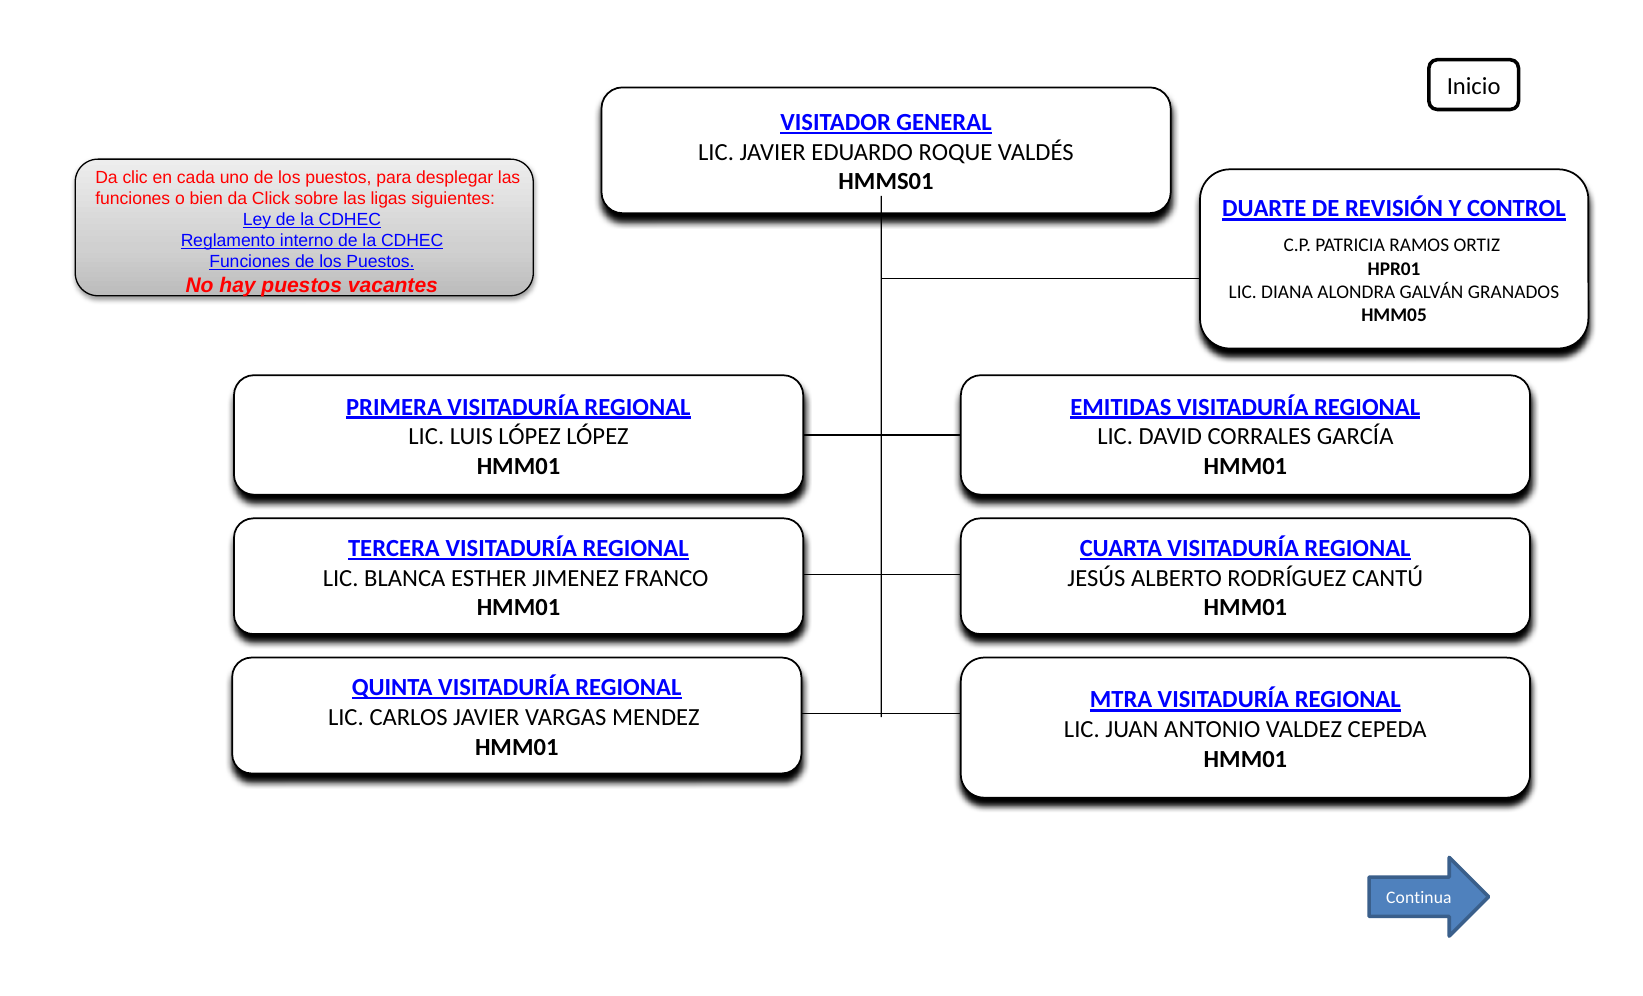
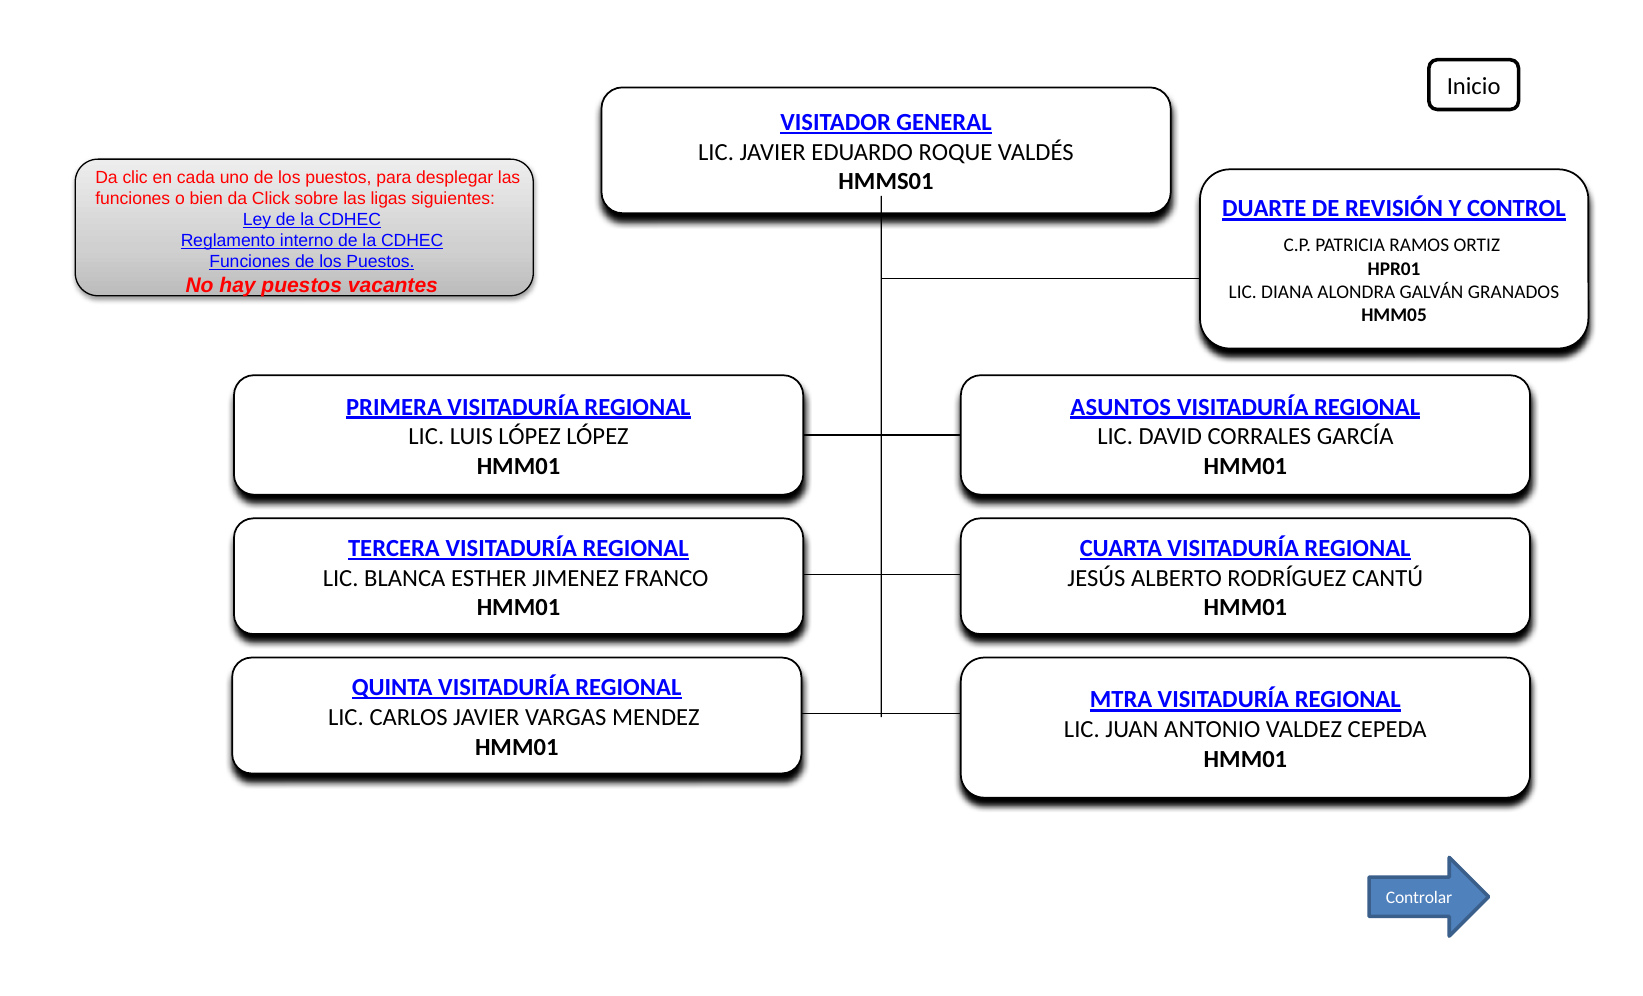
EMITIDAS: EMITIDAS -> ASUNTOS (1121, 407)
Continua: Continua -> Controlar (1419, 898)
